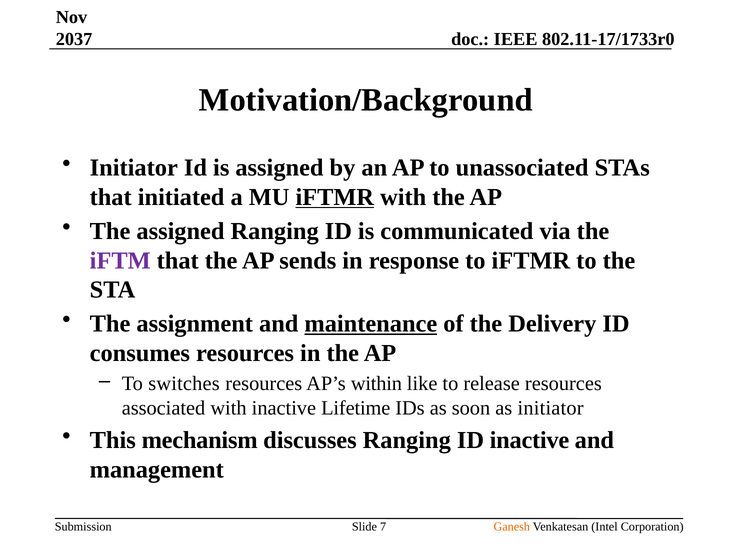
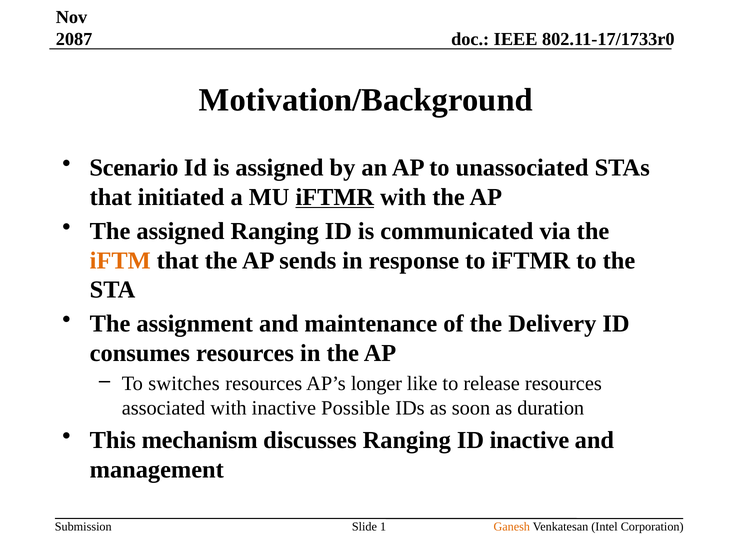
2037: 2037 -> 2087 (74, 39)
Initiator: Initiator -> Scenario (134, 168)
iFTM colour: purple -> orange (120, 260)
maintenance underline: present -> none (371, 324)
within: within -> longer (376, 384)
Lifetime: Lifetime -> Possible (356, 408)
as initiator: initiator -> duration (551, 408)
7: 7 -> 1 (383, 527)
